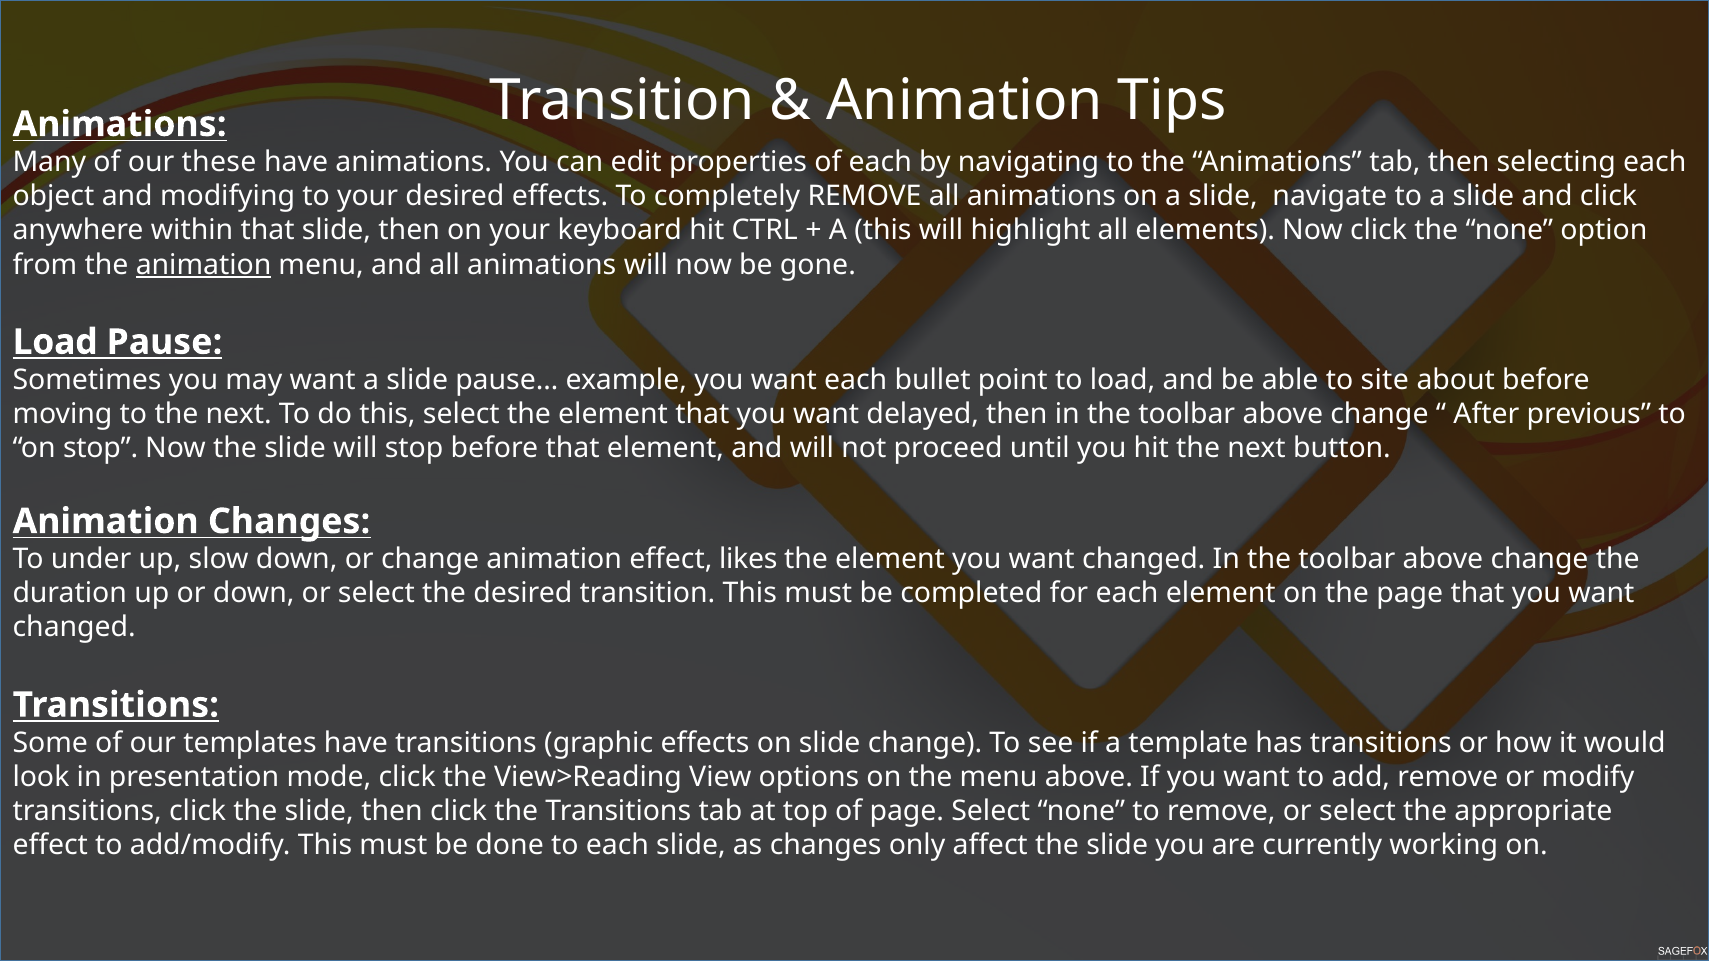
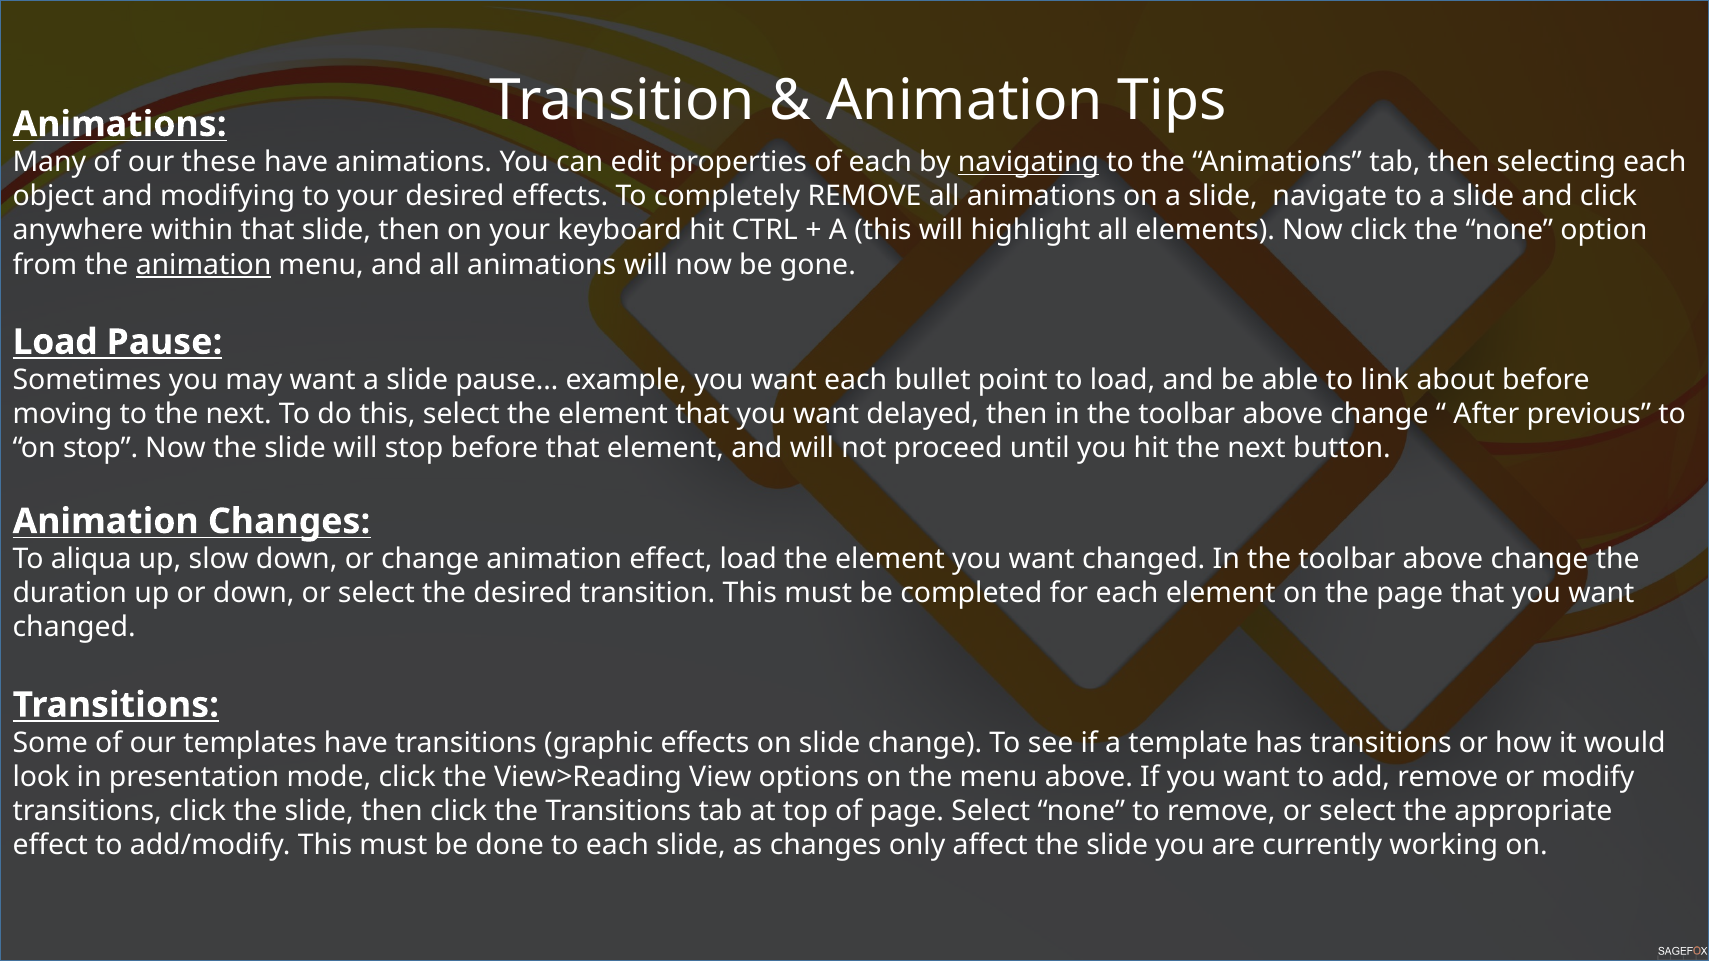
navigating underline: none -> present (1029, 162)
site: site -> link (1385, 380)
under: under -> aliqua (91, 559)
effect likes: likes -> load (748, 559)
